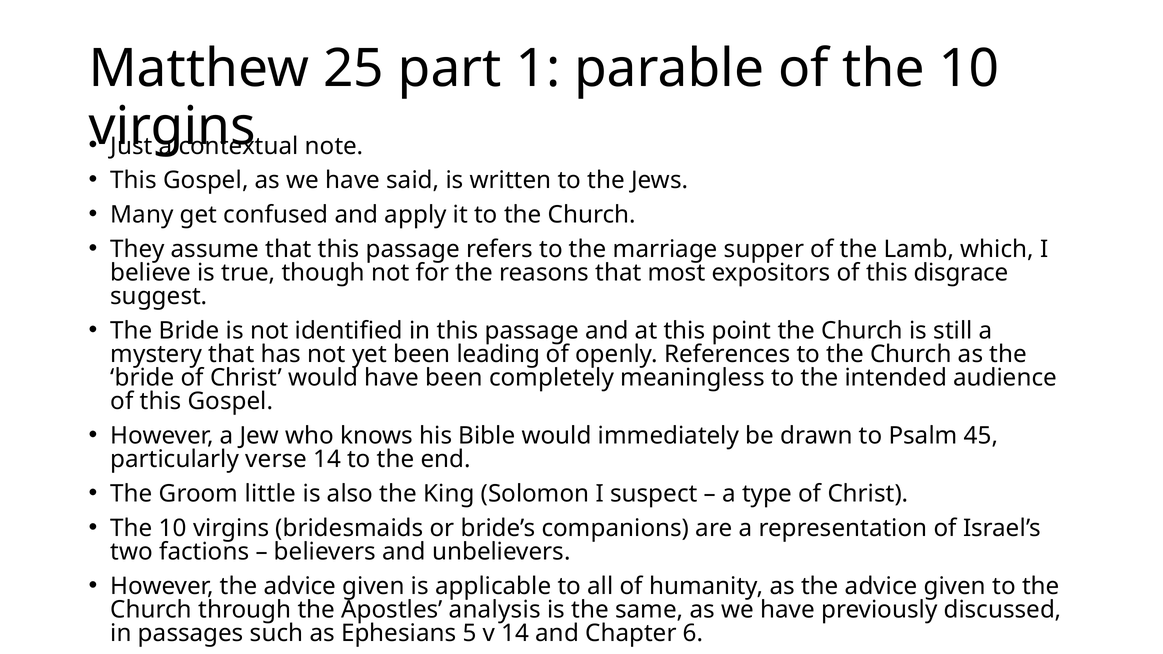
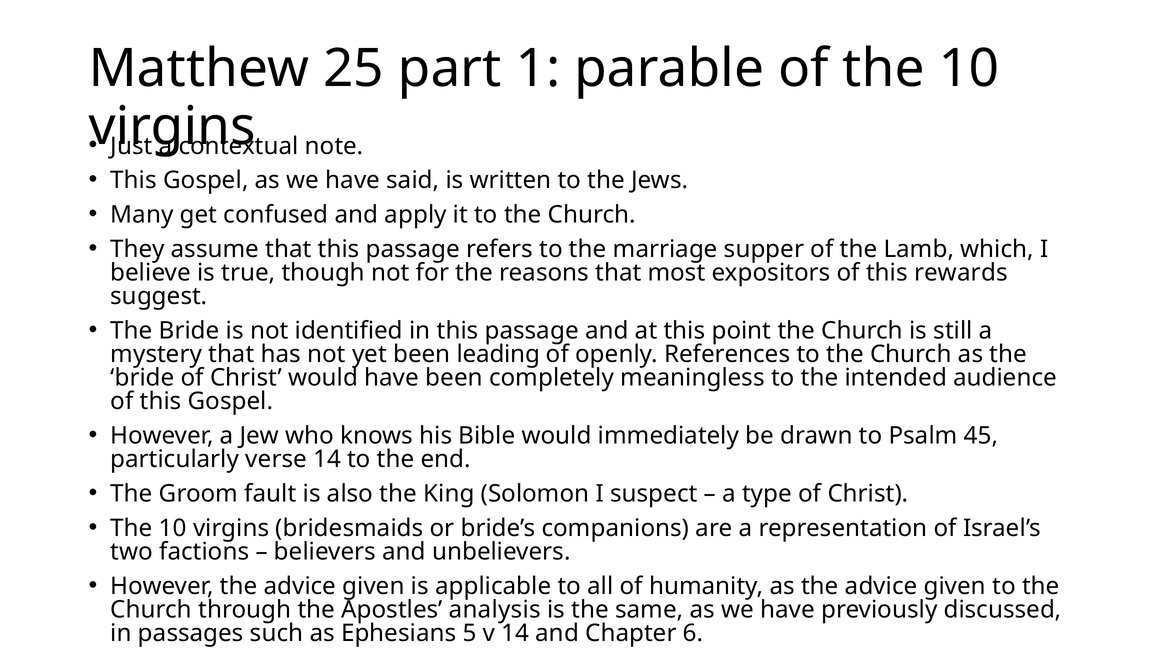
disgrace: disgrace -> rewards (961, 273)
little: little -> fault (270, 494)
